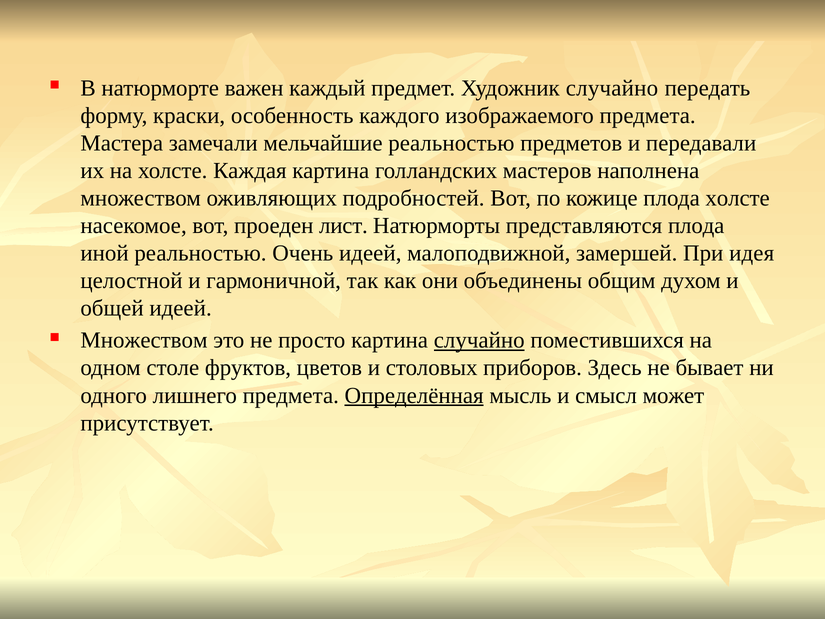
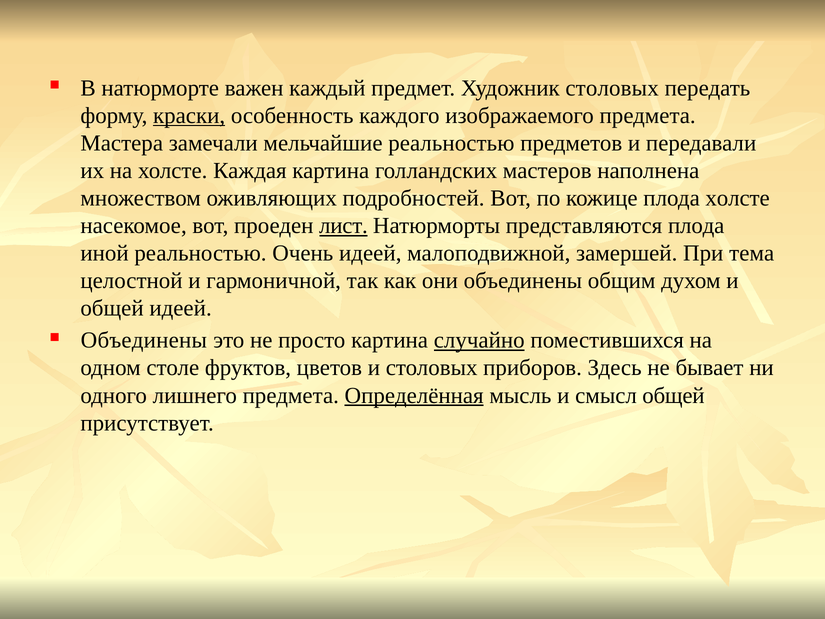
Художник случайно: случайно -> столовых (612, 88)
краски underline: none -> present (189, 116)
лист underline: none -> present (343, 226)
идея: идея -> тема (752, 253)
Множеством: Множеством -> Объединены (144, 340)
смысл может: может -> общей (673, 395)
